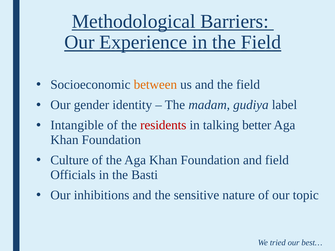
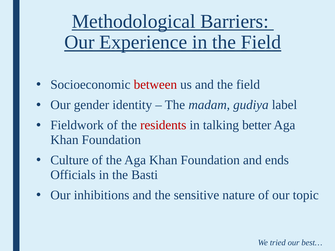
between colour: orange -> red (155, 85)
Intangible: Intangible -> Fieldwork (77, 125)
and field: field -> ends (277, 160)
